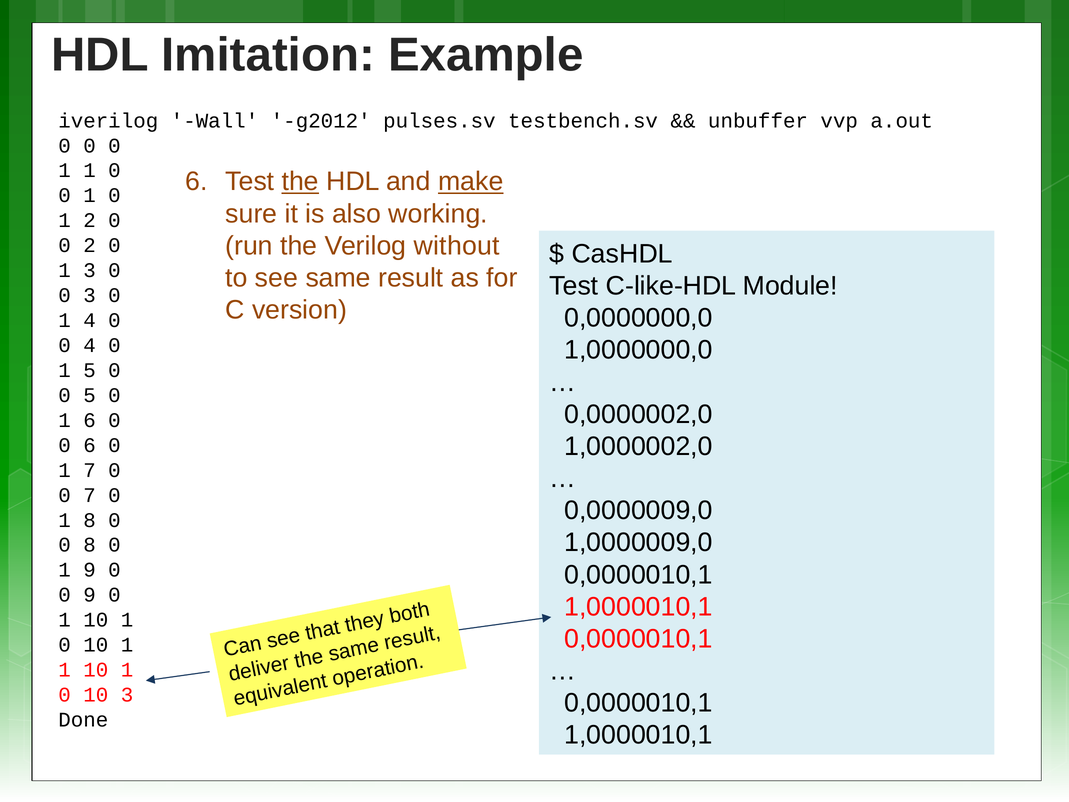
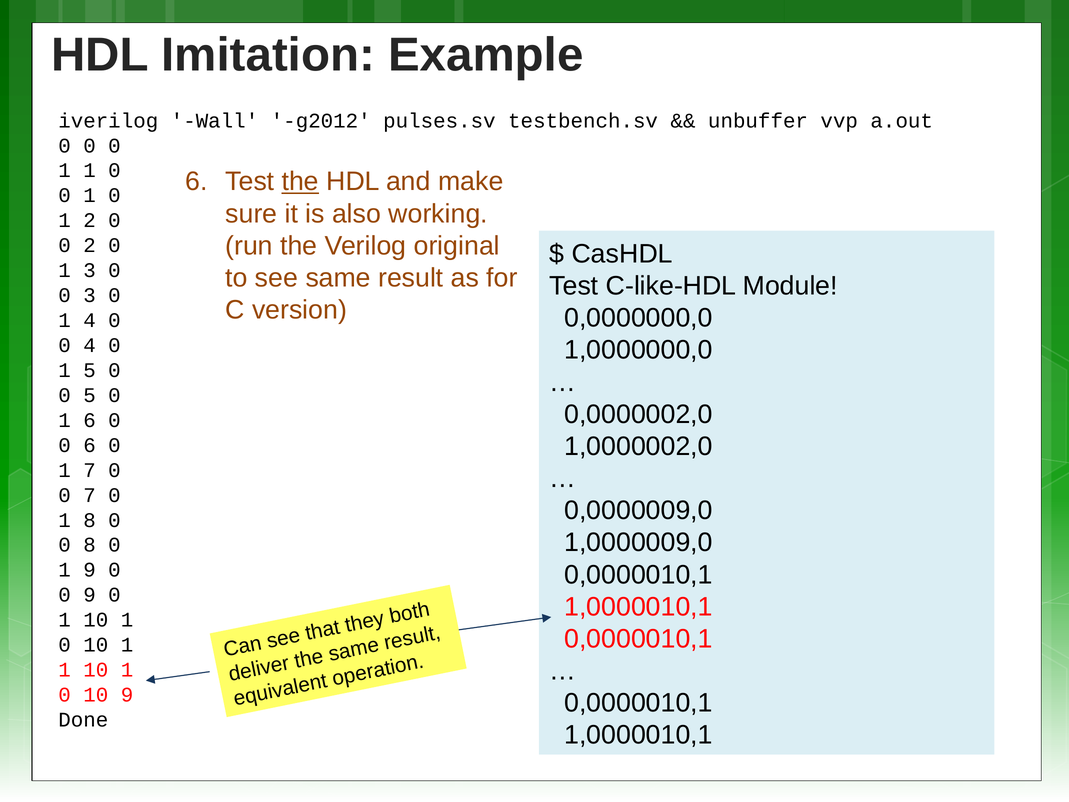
make underline: present -> none (471, 182)
without: without -> original (457, 246)
10 3: 3 -> 9 (127, 695)
